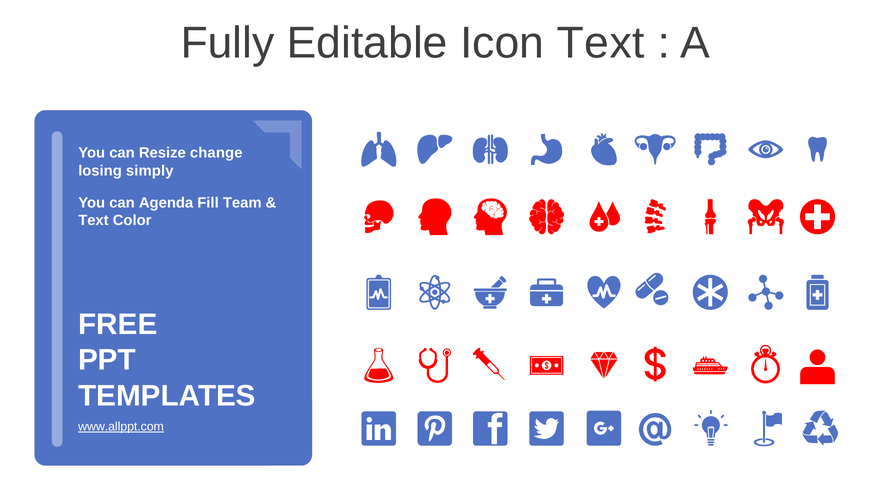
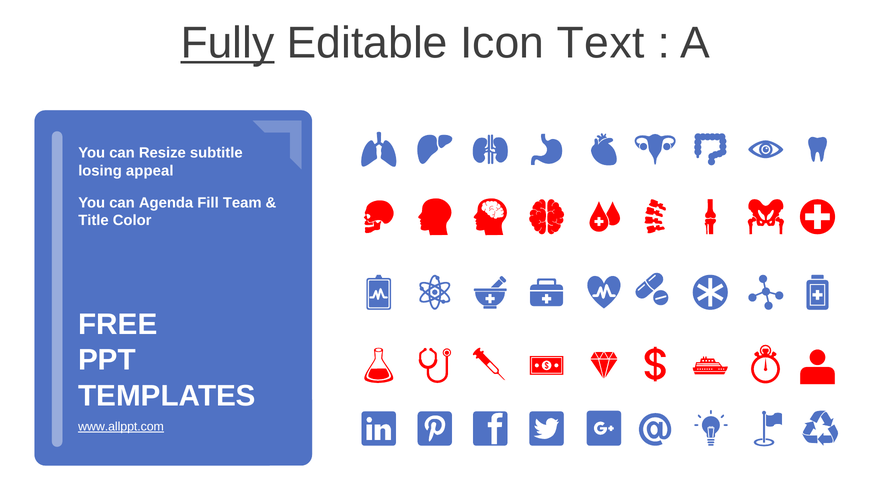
Fully underline: none -> present (228, 43)
change: change -> subtitle (216, 153)
simply: simply -> appeal (150, 171)
Text: Text -> Title (93, 221)
